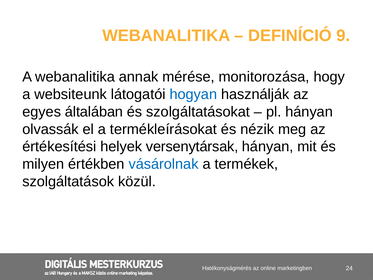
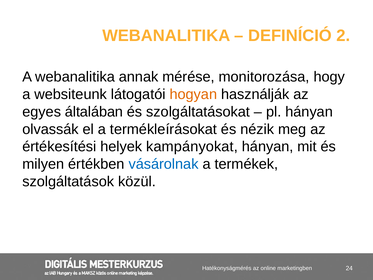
9: 9 -> 2 (343, 36)
hogyan colour: blue -> orange (193, 94)
versenytársak: versenytársak -> kampányokat (192, 147)
